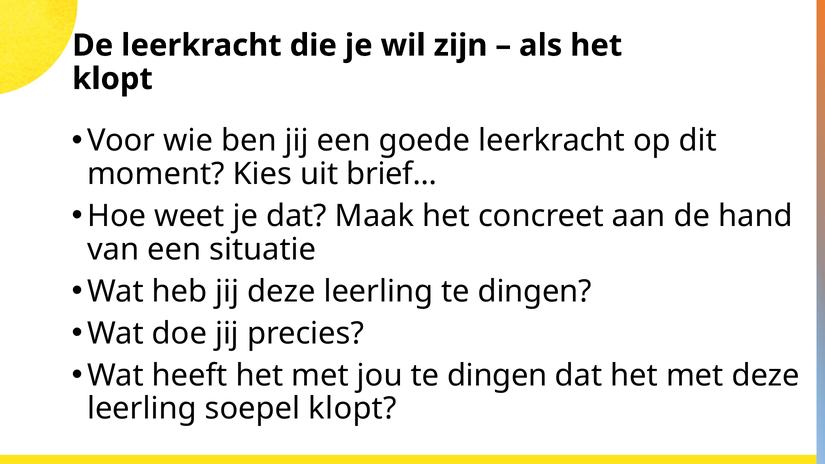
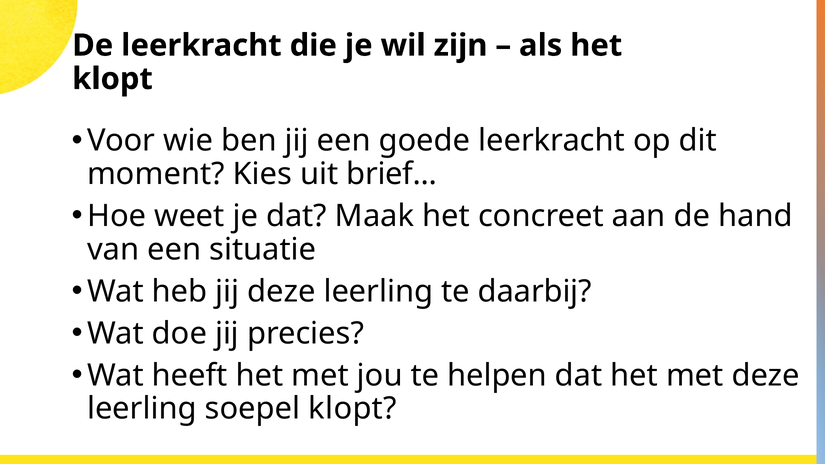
leerling te dingen: dingen -> daarbij (535, 291)
jou te dingen: dingen -> helpen (497, 375)
